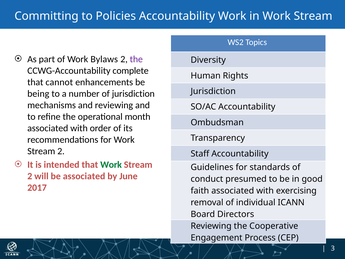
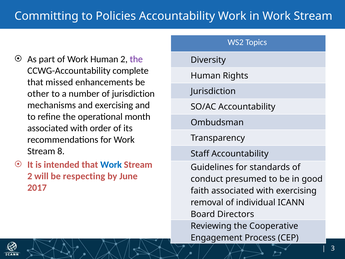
Work Bylaws: Bylaws -> Human (104, 59)
cannot: cannot -> missed (59, 82)
being: being -> other (38, 94)
and reviewing: reviewing -> exercising (114, 105)
2: 2 -> 8 (61, 151)
Work colour: green -> blue (111, 165)
be associated: associated -> respecting (84, 176)
